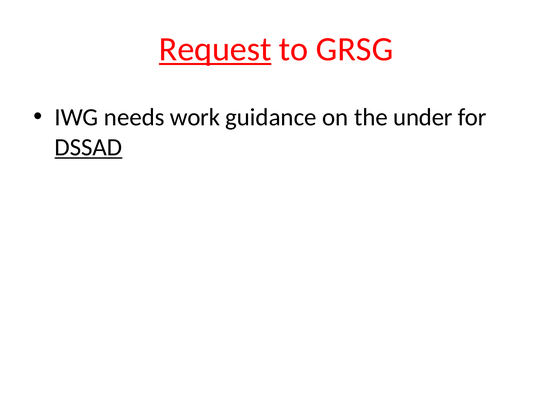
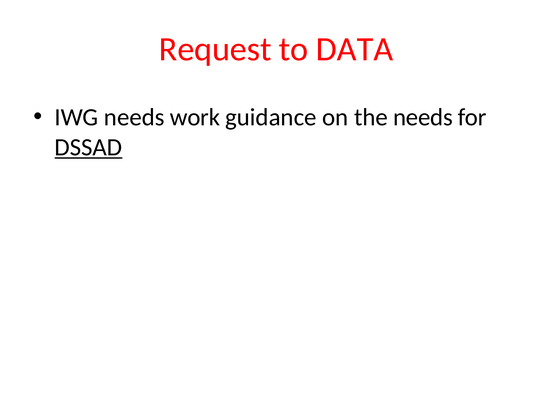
Request underline: present -> none (215, 49)
GRSG: GRSG -> DATA (355, 49)
the under: under -> needs (423, 117)
